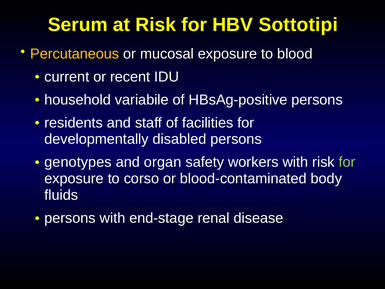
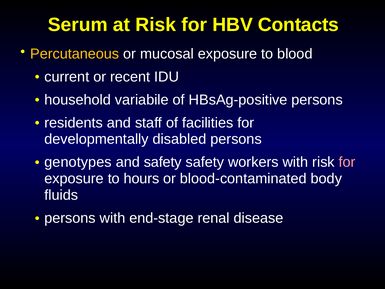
Sottotipi: Sottotipi -> Contacts (298, 25)
and organ: organ -> safety (163, 162)
for colour: light green -> pink (347, 162)
corso: corso -> hours (141, 179)
